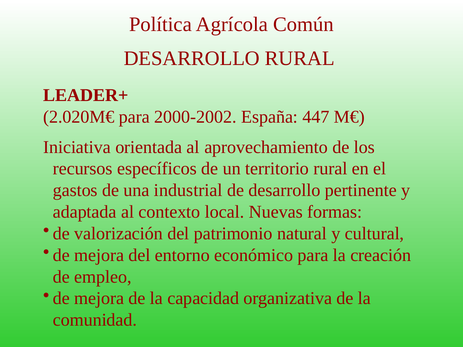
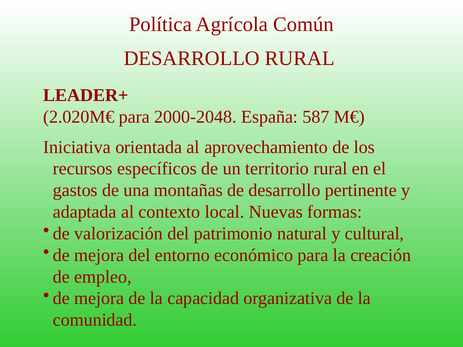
2000-2002: 2000-2002 -> 2000-2048 (196, 117)
447: 447 -> 587 (316, 117)
industrial: industrial -> montañas (188, 190)
